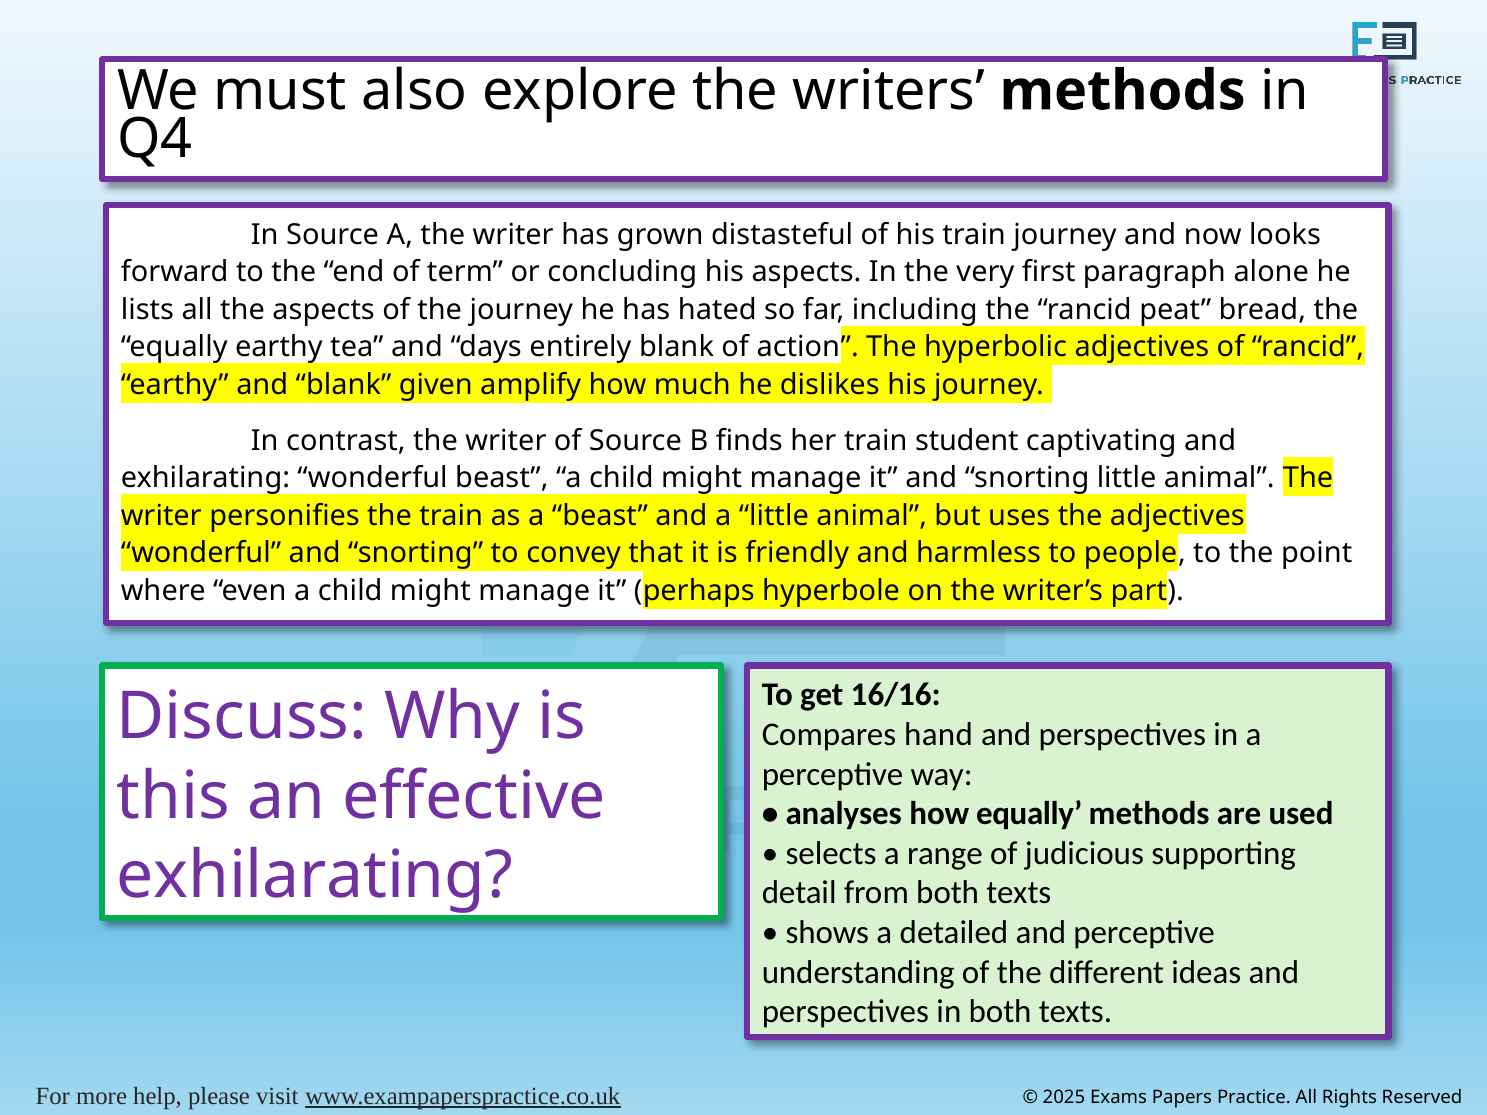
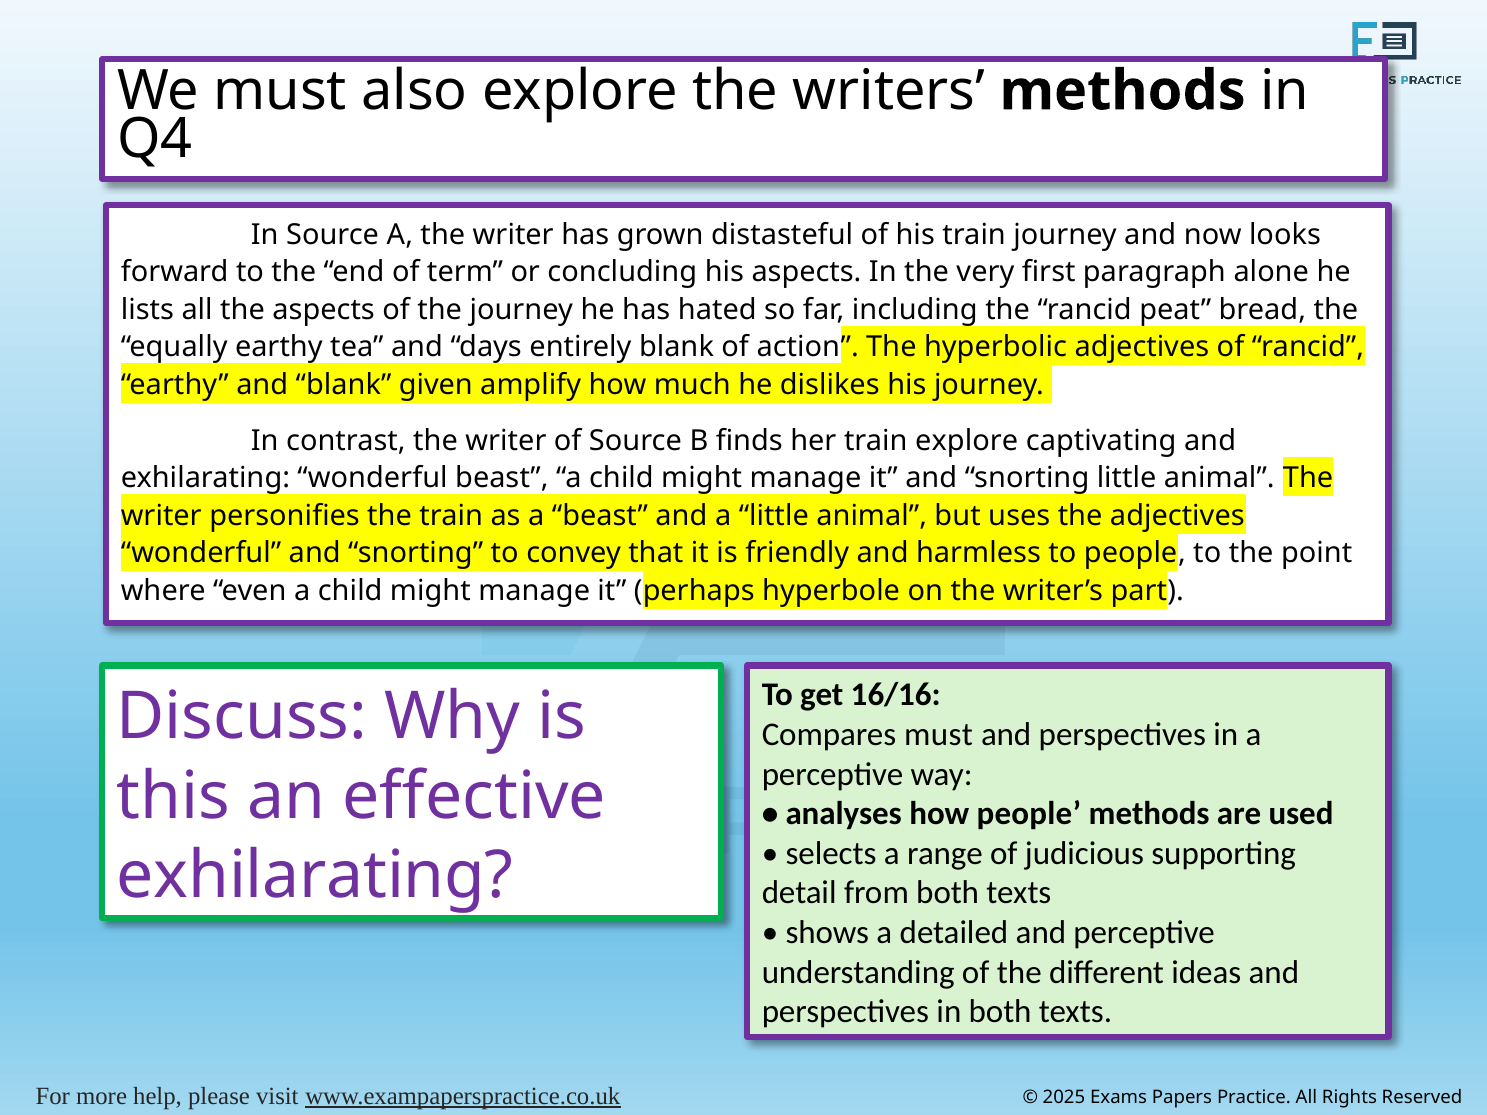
train student: student -> explore (967, 441)
Compares hand: hand -> must (939, 735)
how equally: equally -> people (1029, 814)
